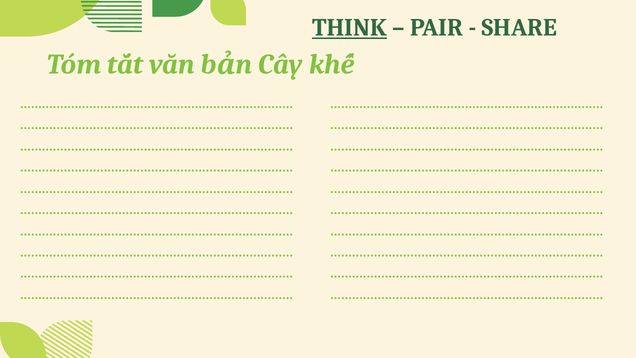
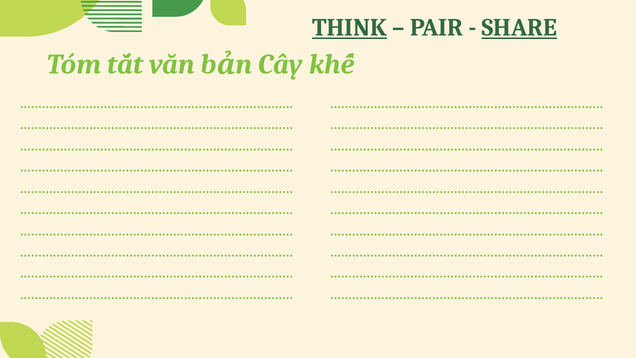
SHARE underline: none -> present (519, 28)
